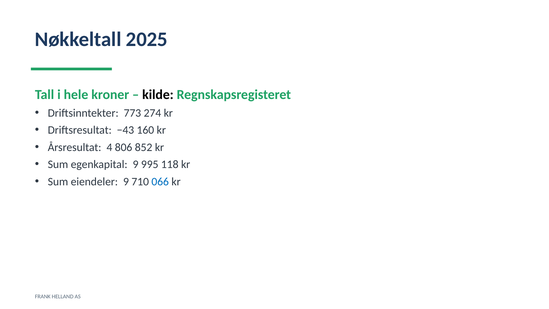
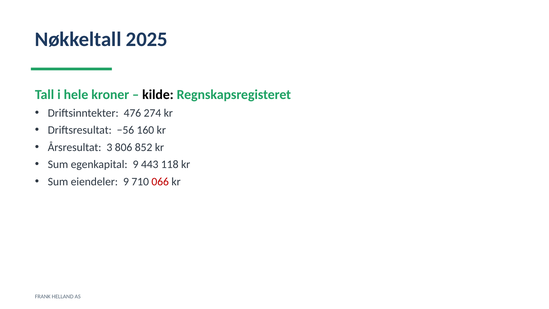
773: 773 -> 476 (132, 113)
−43: −43 -> −56 (125, 130)
4: 4 -> 3 (109, 147)
995: 995 -> 443 (150, 164)
066 colour: blue -> red (160, 182)
